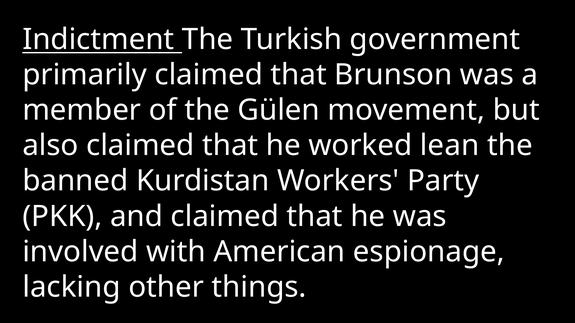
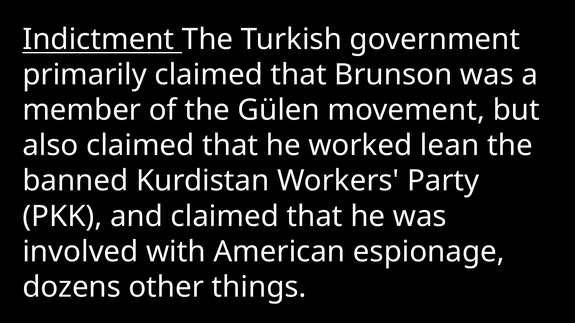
lacking: lacking -> dozens (72, 288)
